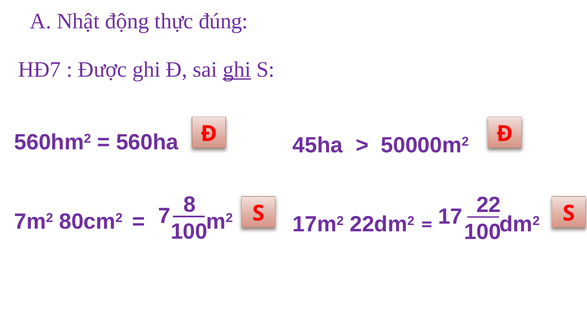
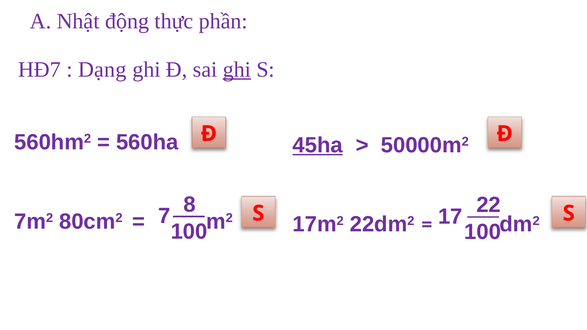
đúng: đúng -> phần (223, 21)
Được: Được -> Dạng (102, 70)
45ha underline: none -> present (318, 145)
